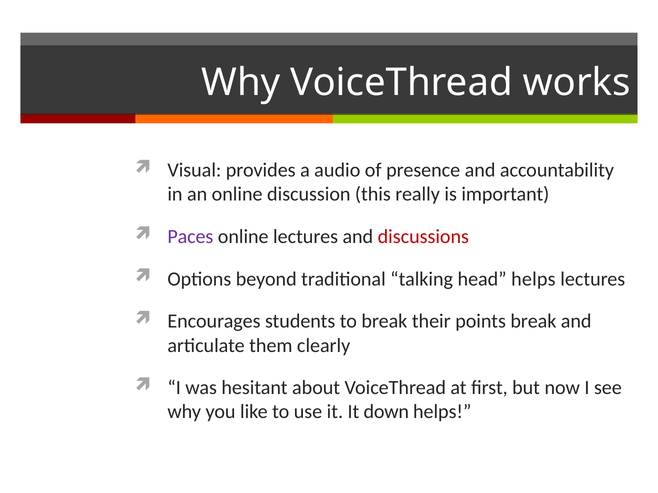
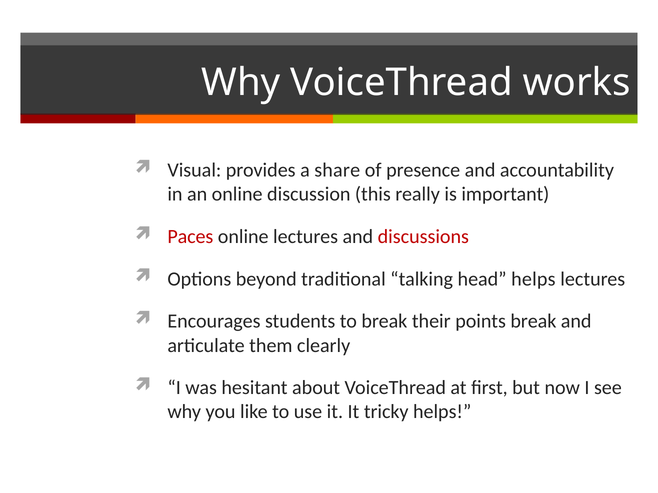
audio: audio -> share (337, 170)
Paces colour: purple -> red (190, 237)
down: down -> tricky (386, 412)
